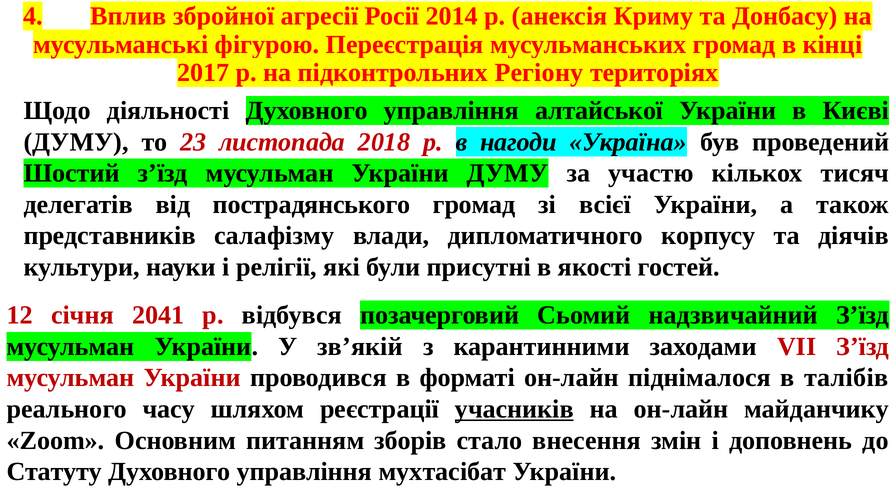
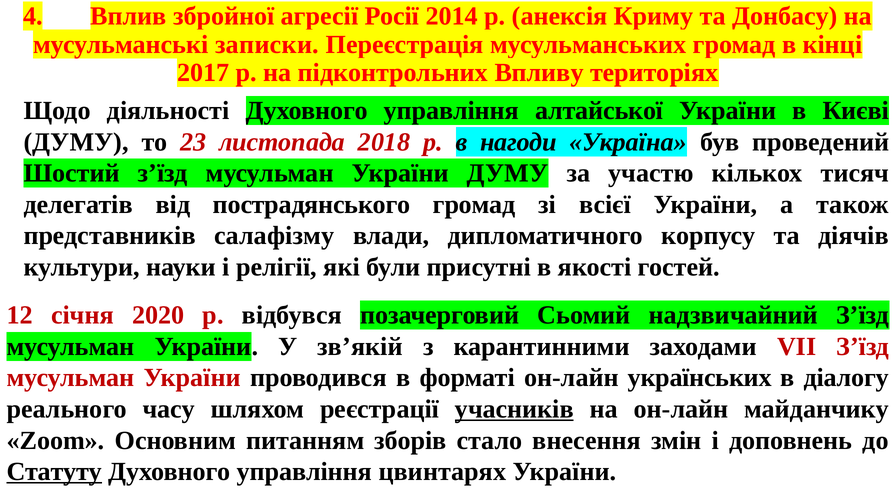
фігурою: фігурою -> записки (267, 44)
Регіону: Регіону -> Впливу (539, 73)
2041: 2041 -> 2020 (158, 315)
піднімалося: піднімалося -> українських (700, 378)
талібів: талібів -> діалогу (846, 378)
Статуту underline: none -> present (54, 472)
мухтасібат: мухтасібат -> цвинтарях (442, 472)
